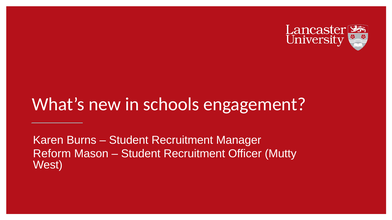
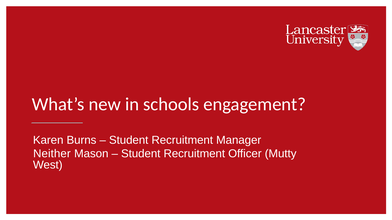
Reform: Reform -> Neither (52, 154)
